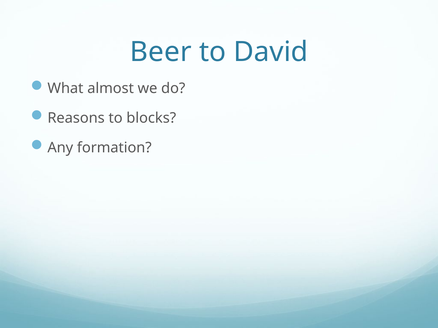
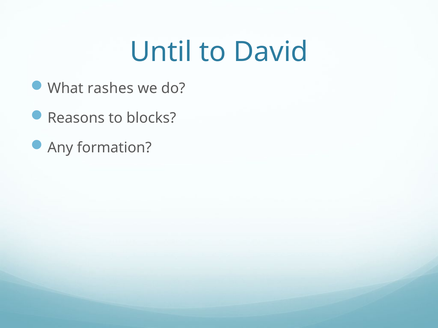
Beer: Beer -> Until (161, 52)
almost: almost -> rashes (110, 89)
